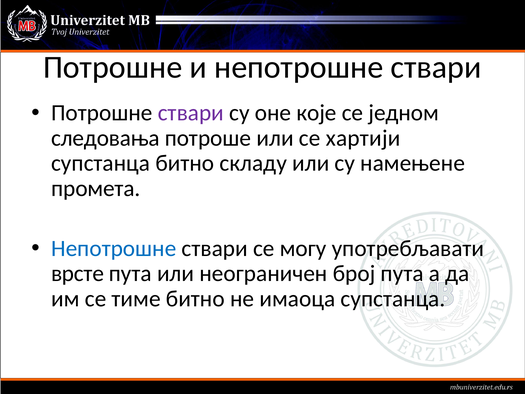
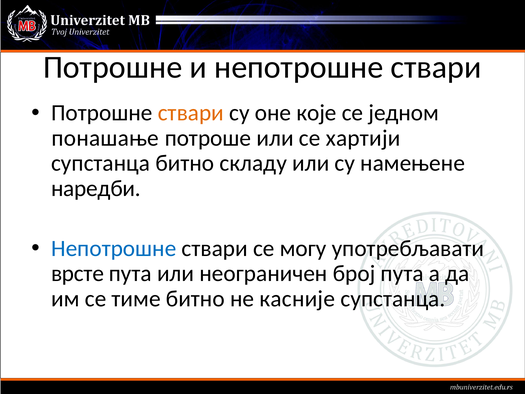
ствари colour: purple -> orange (191, 113)
следовања: следовања -> понашање (105, 138)
промета: промета -> наредби (96, 188)
имаоца: имаоца -> касније (297, 299)
